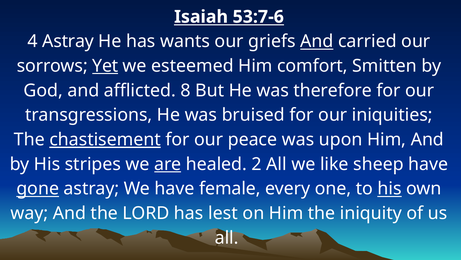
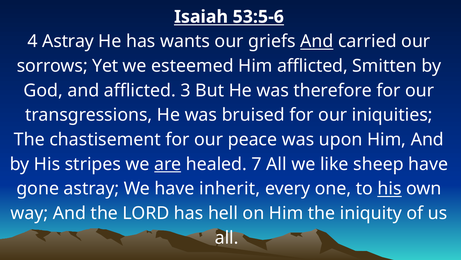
53:7-6: 53:7-6 -> 53:5-6 (258, 17)
Yet underline: present -> none (105, 66)
Him comfort: comfort -> afflicted (312, 66)
8: 8 -> 3 (185, 90)
chastisement underline: present -> none (105, 139)
2: 2 -> 7 (257, 164)
gone underline: present -> none (38, 188)
female: female -> inherit (230, 188)
lest: lest -> hell (223, 213)
